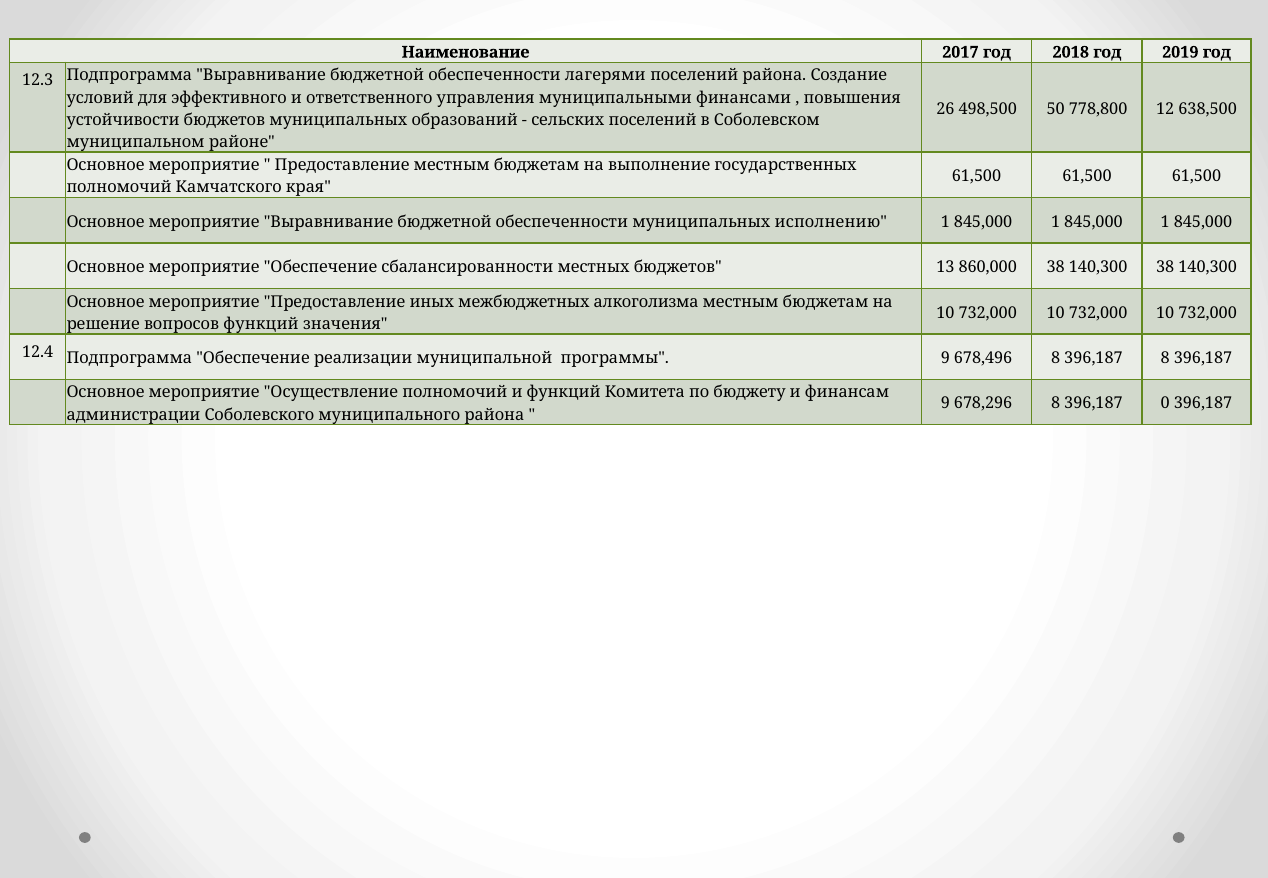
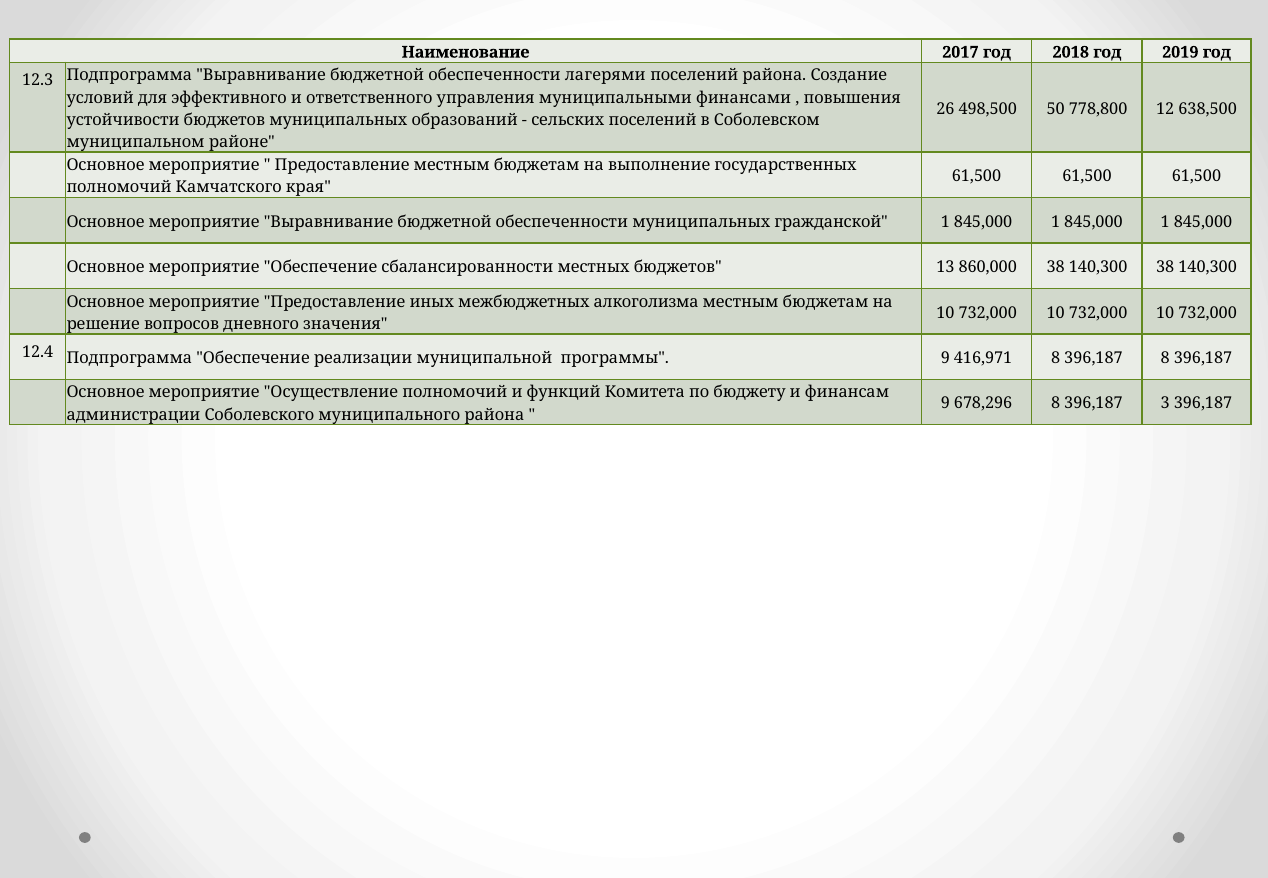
исполнению: исполнению -> гражданской (831, 222)
вопросов функций: функций -> дневного (261, 324)
678,496: 678,496 -> 416,971 (983, 358)
0: 0 -> 3 (1165, 404)
